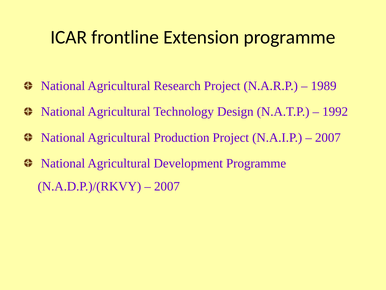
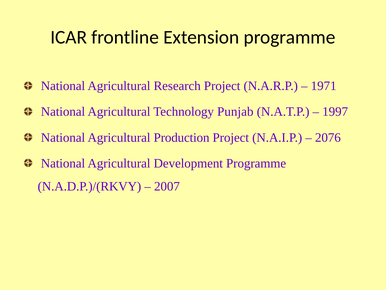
1989: 1989 -> 1971 (324, 86)
Design: Design -> Punjab (235, 112)
1992: 1992 -> 1997 (335, 112)
2007: 2007 -> 2076 (328, 137)
